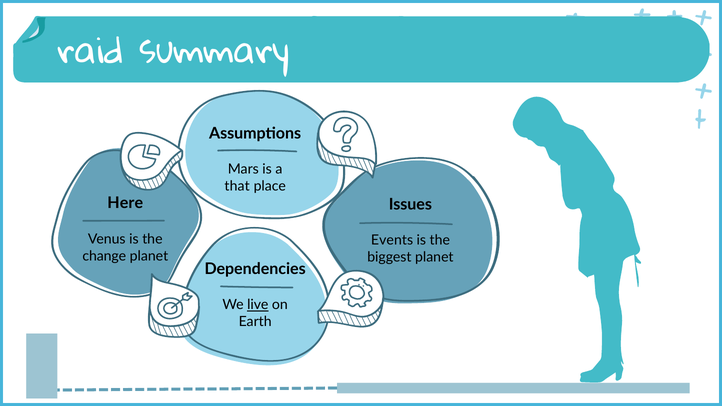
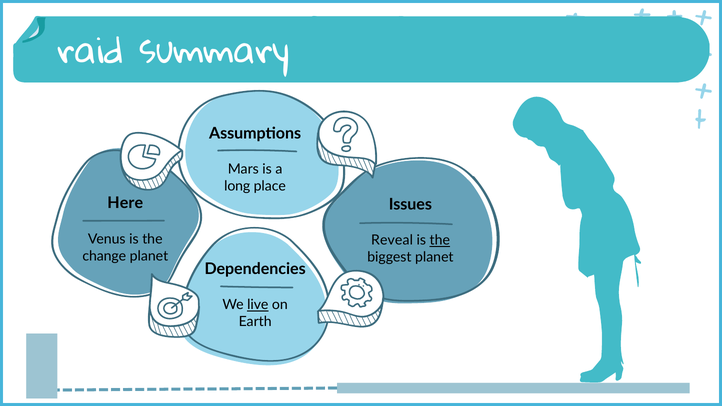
that: that -> long (237, 186)
Events: Events -> Reveal (392, 240)
the underline: none -> present (440, 240)
